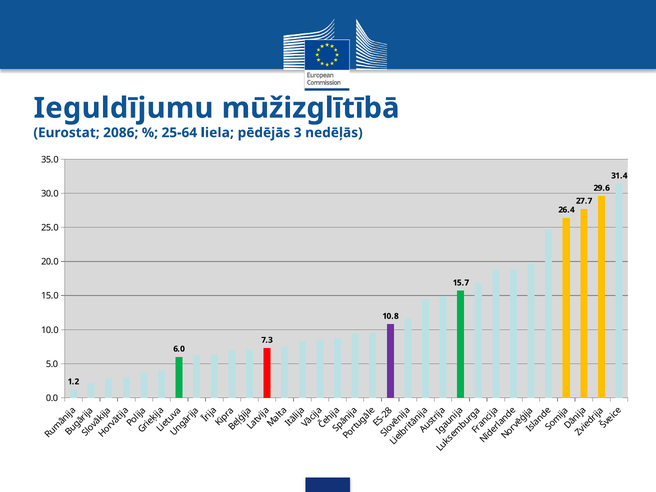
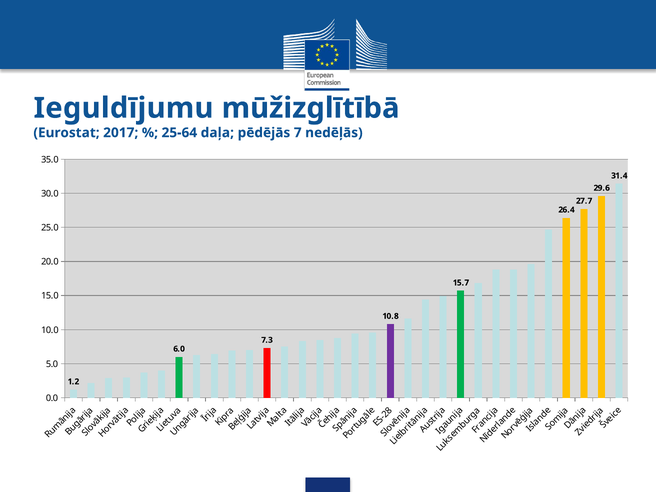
2086: 2086 -> 2017 (121, 133)
liela: liela -> daļa (217, 133)
3: 3 -> 7 (298, 133)
